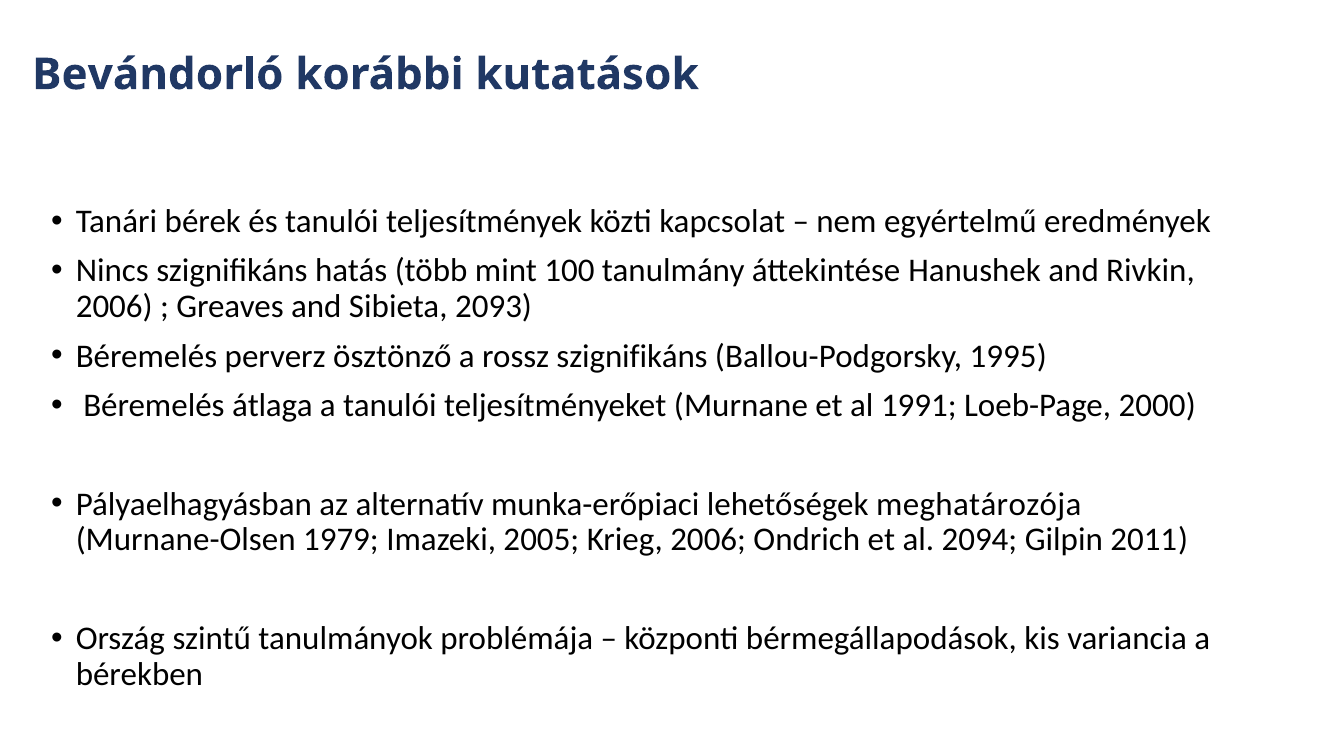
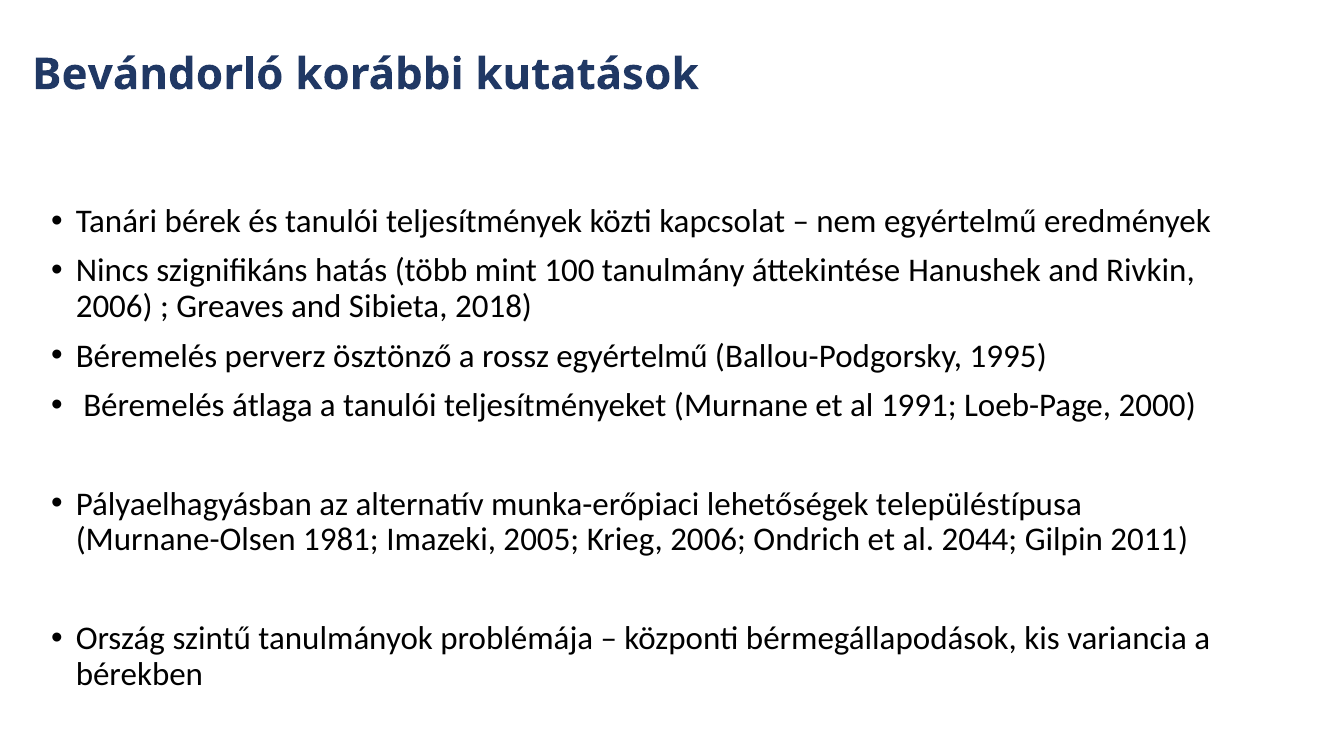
2093: 2093 -> 2018 (494, 306)
rossz szignifikáns: szignifikáns -> egyértelmű (632, 356)
meghatározója: meghatározója -> településtípusa (979, 504)
1979: 1979 -> 1981 (341, 540)
2094: 2094 -> 2044 (979, 540)
